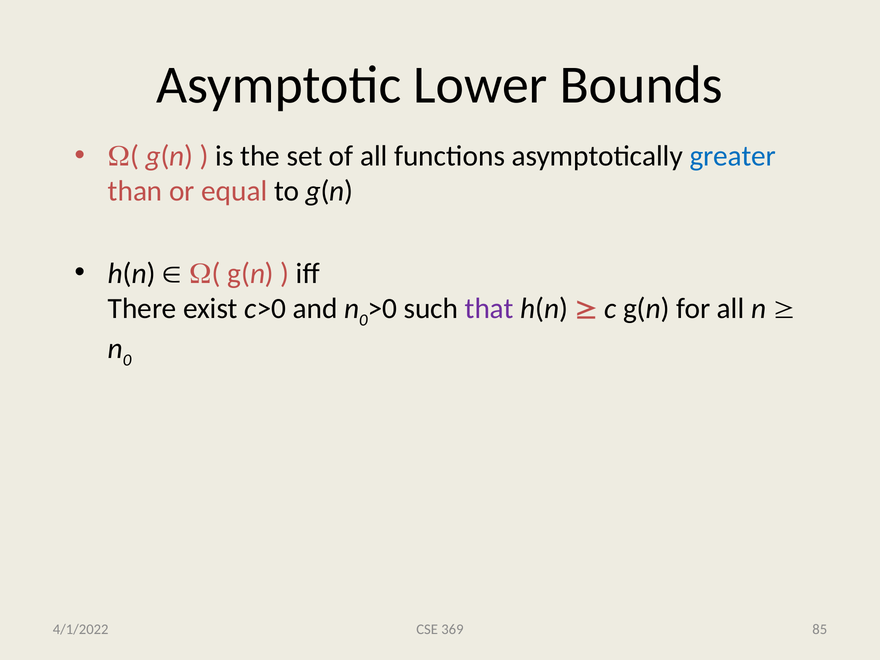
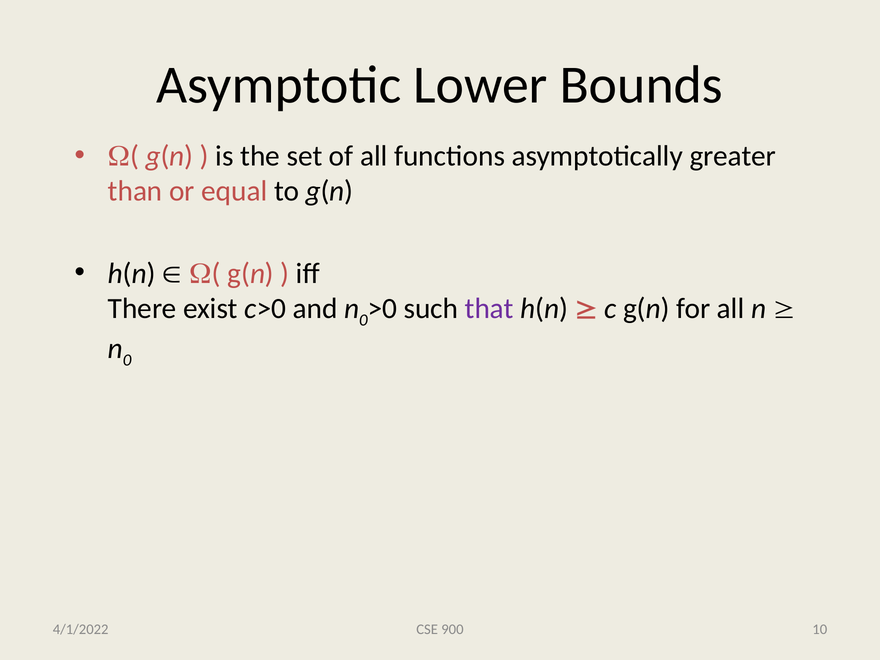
greater colour: blue -> black (733, 156)
369: 369 -> 900 (452, 629)
85: 85 -> 10 (820, 629)
